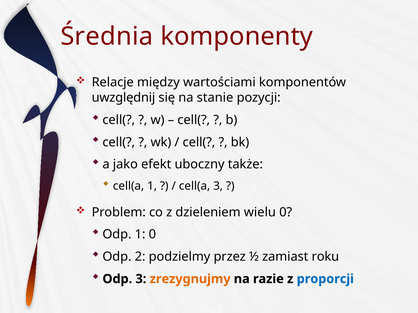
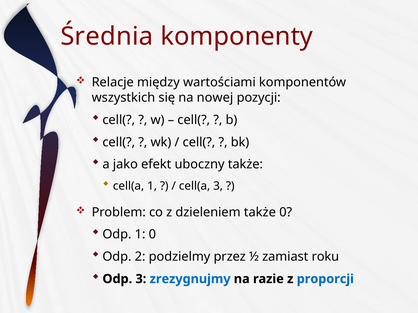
uwzględnij: uwzględnij -> wszystkich (123, 98)
stanie: stanie -> nowej (215, 98)
dzieleniem wielu: wielu -> także (260, 213)
zrezygnujmy colour: orange -> blue (190, 279)
